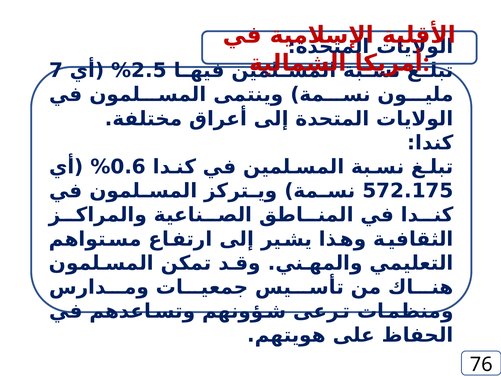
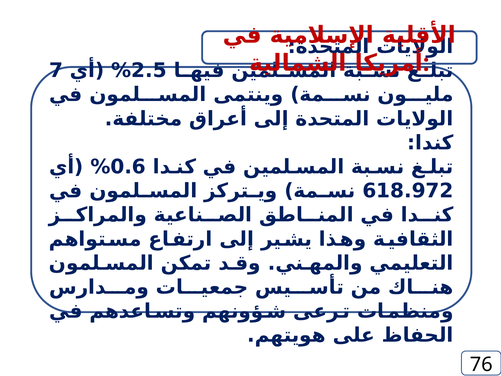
572.175: 572.175 -> 618.972 (408, 191)
